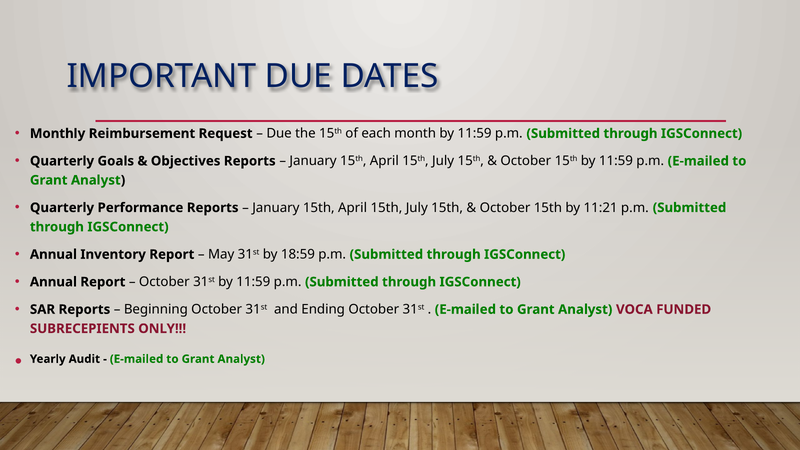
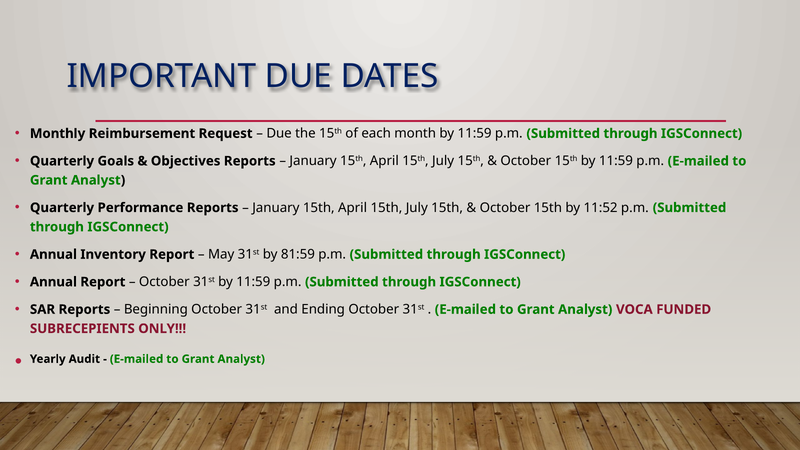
11:21: 11:21 -> 11:52 (601, 208)
18:59: 18:59 -> 81:59 (298, 254)
